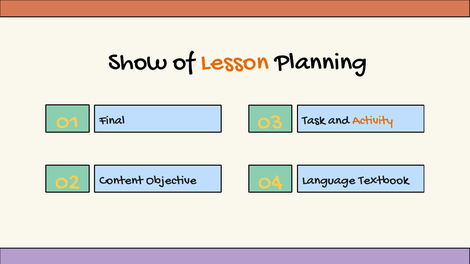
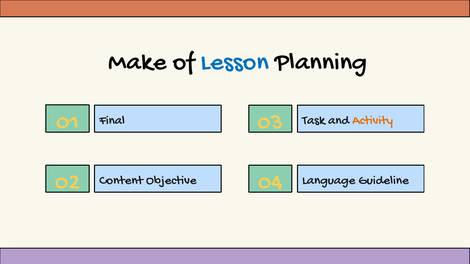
Show: Show -> Make (137, 60)
Lesson colour: orange -> blue (235, 60)
Textbook: Textbook -> Guideline (384, 180)
